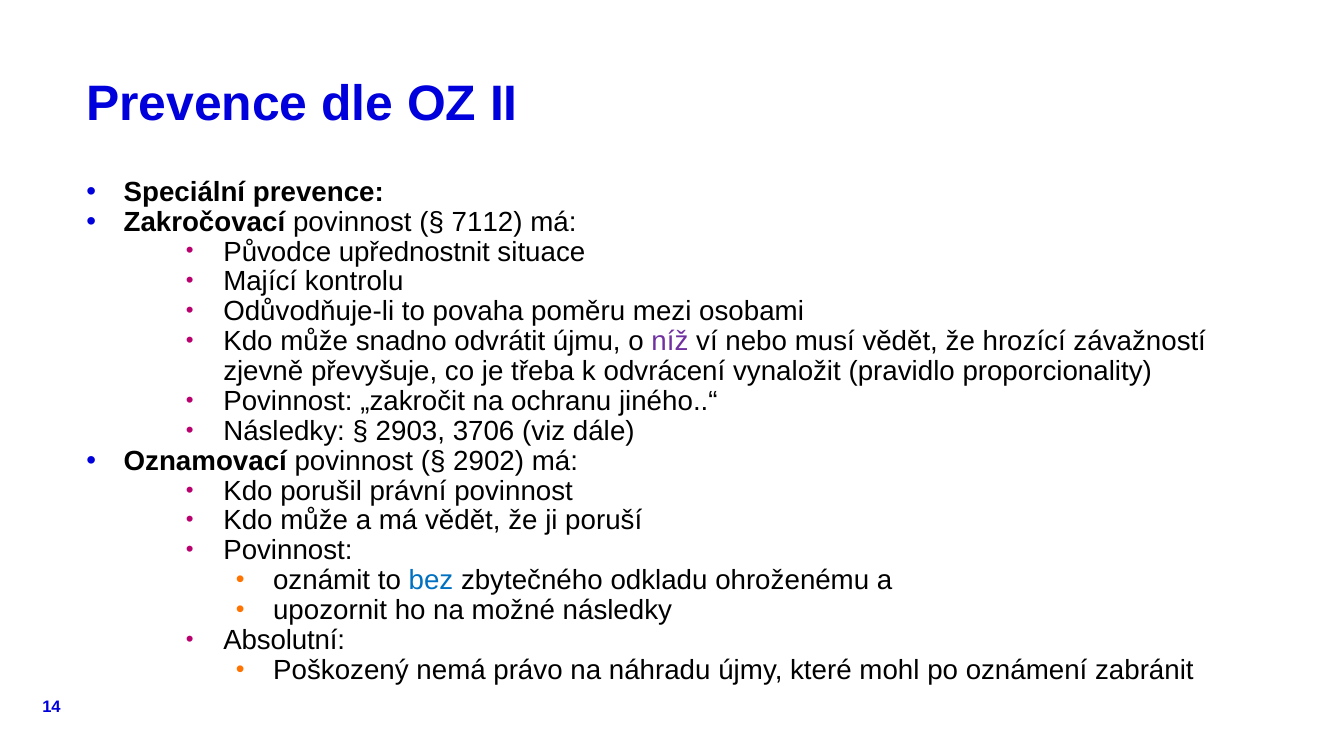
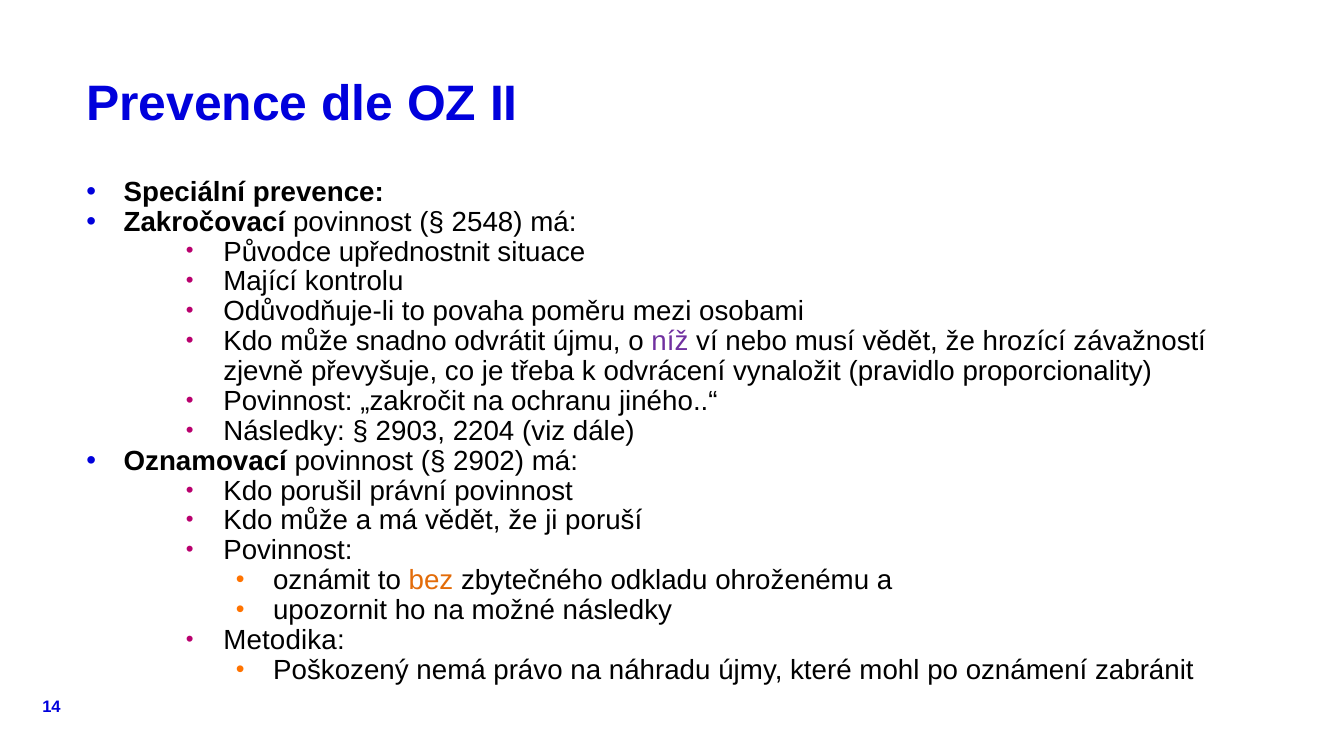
7112: 7112 -> 2548 (487, 222)
3706: 3706 -> 2204 (484, 432)
bez colour: blue -> orange (431, 581)
Absolutní: Absolutní -> Metodika (284, 641)
